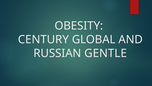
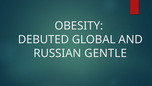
CENTURY: CENTURY -> DEBUTED (43, 39)
